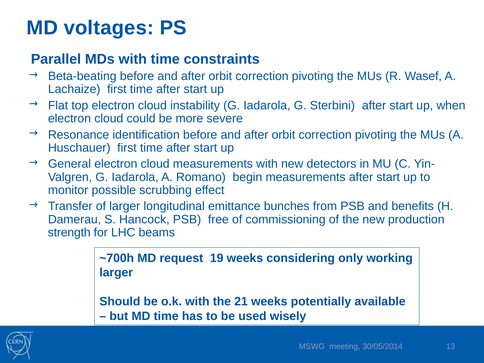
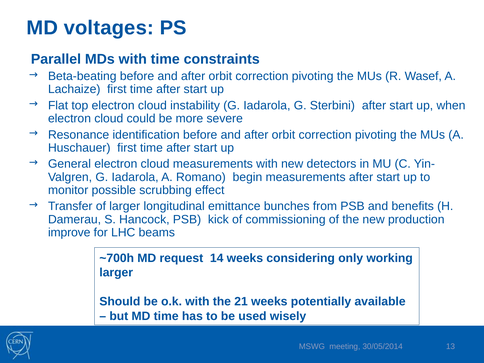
free: free -> kick (218, 219)
strength: strength -> improve (69, 232)
19: 19 -> 14 (217, 258)
